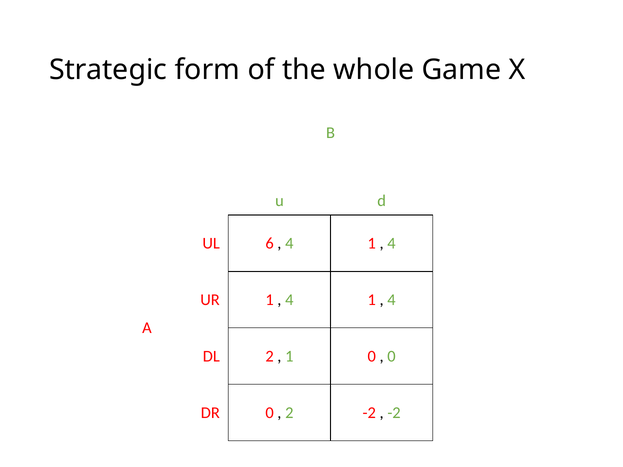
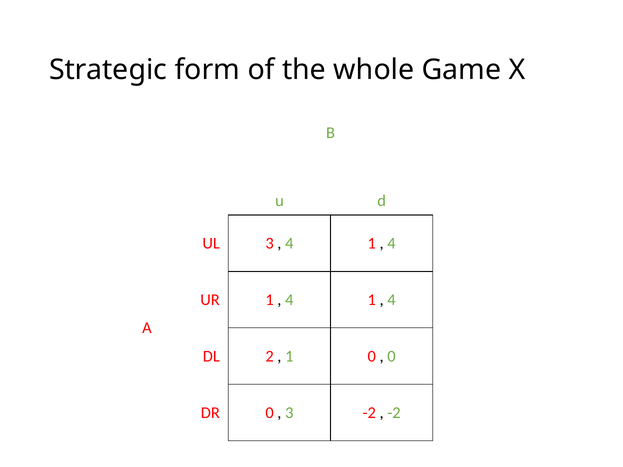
UL 6: 6 -> 3 (270, 244)
2: 2 -> 3 (289, 413)
